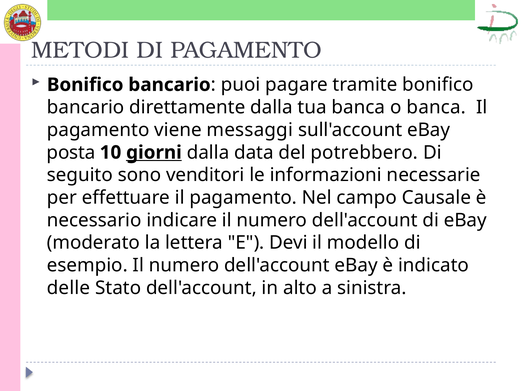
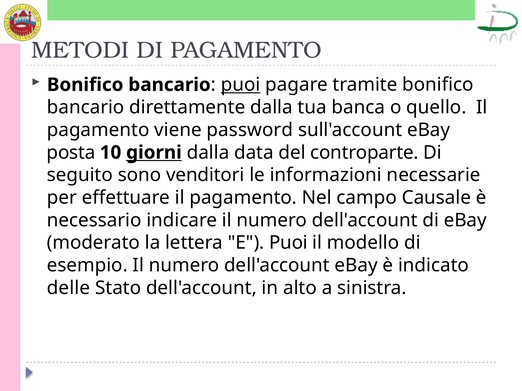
puoi underline: none -> present (241, 85)
o banca: banca -> quello (436, 107)
messaggi: messaggi -> password (250, 130)
potrebbero: potrebbero -> controparte (364, 153)
E Devi: Devi -> Puoi (288, 243)
